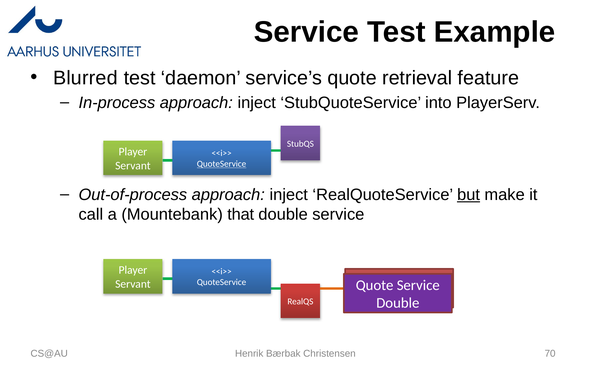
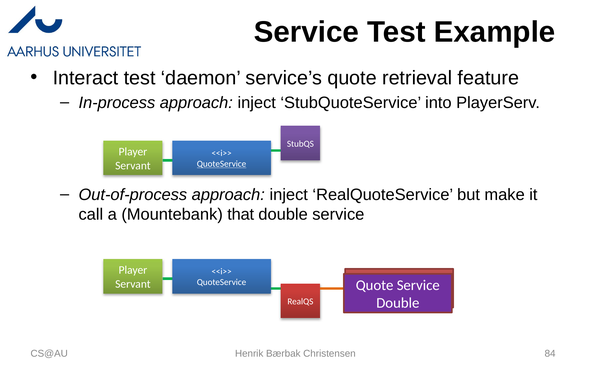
Blurred: Blurred -> Interact (86, 78)
but underline: present -> none (469, 194)
70: 70 -> 84 (550, 353)
